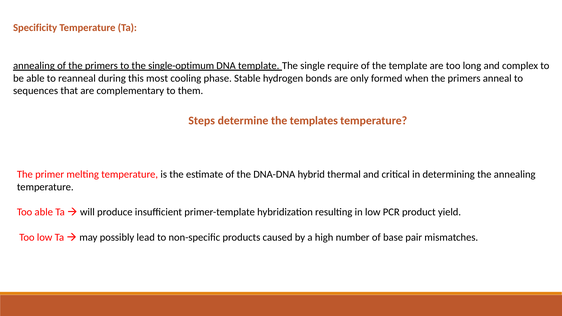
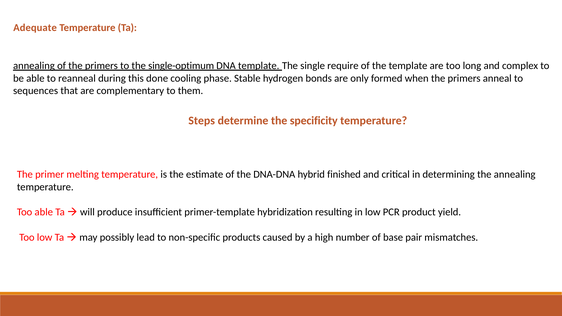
Specificity: Specificity -> Adequate (35, 28)
most: most -> done (157, 78)
templates: templates -> specificity (314, 121)
thermal: thermal -> finished (344, 174)
